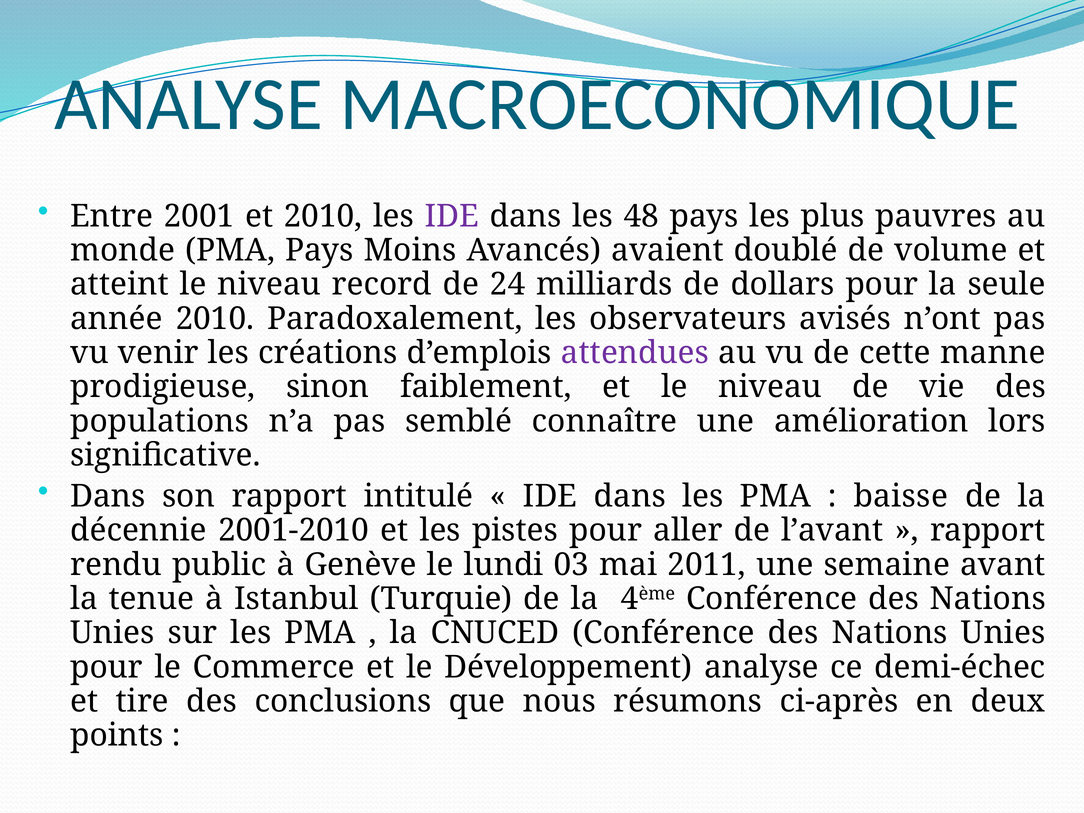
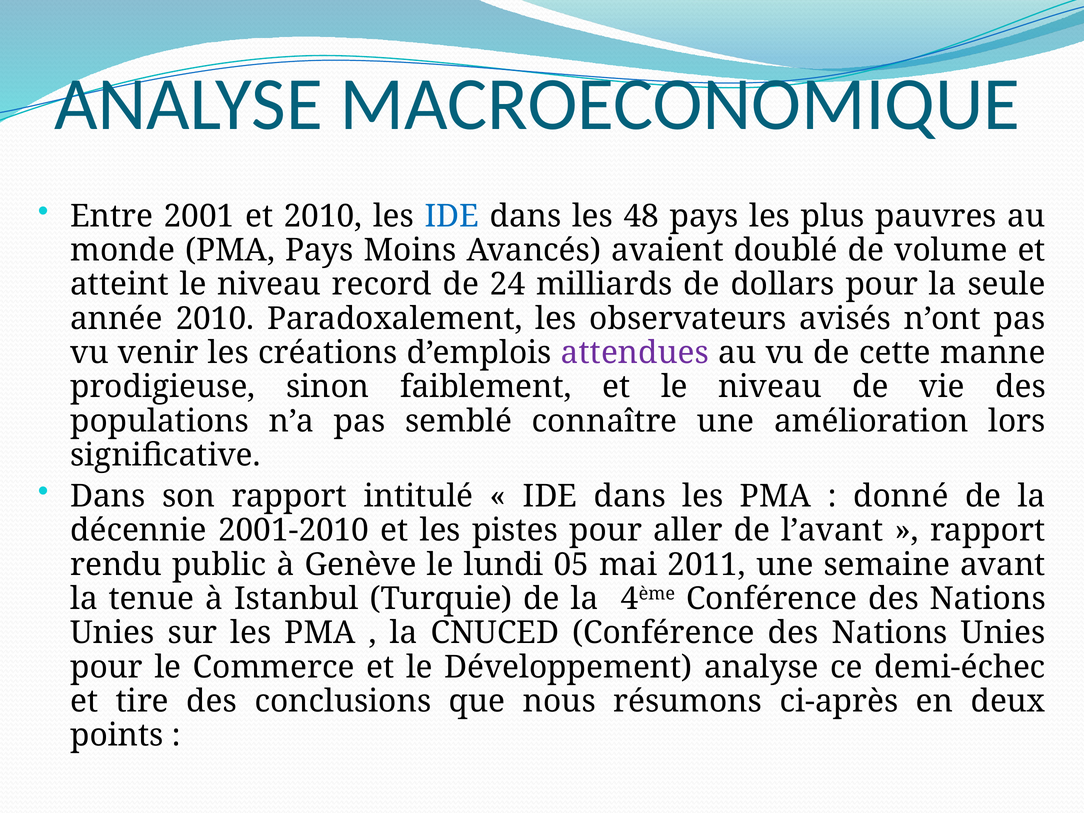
IDE colour: purple -> blue (452, 216)
baisse: baisse -> donné (901, 496)
03: 03 -> 05 (572, 565)
